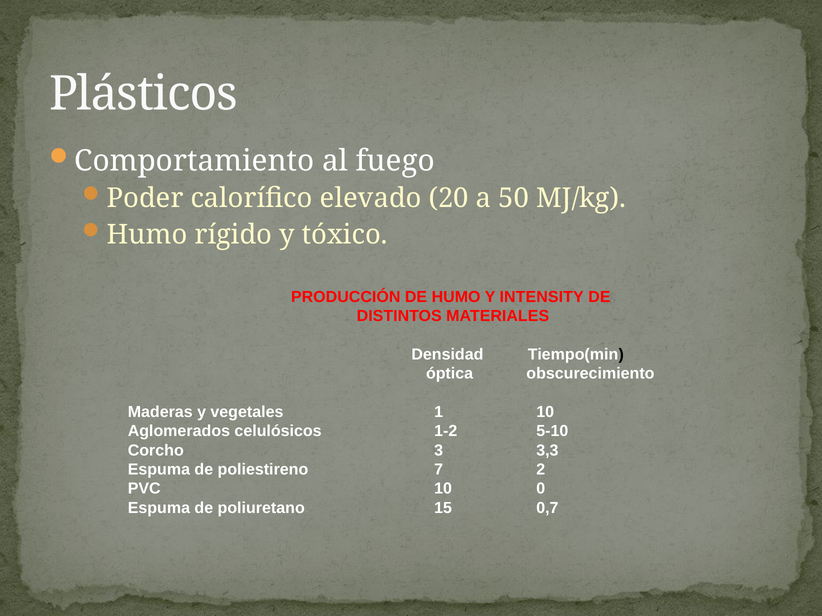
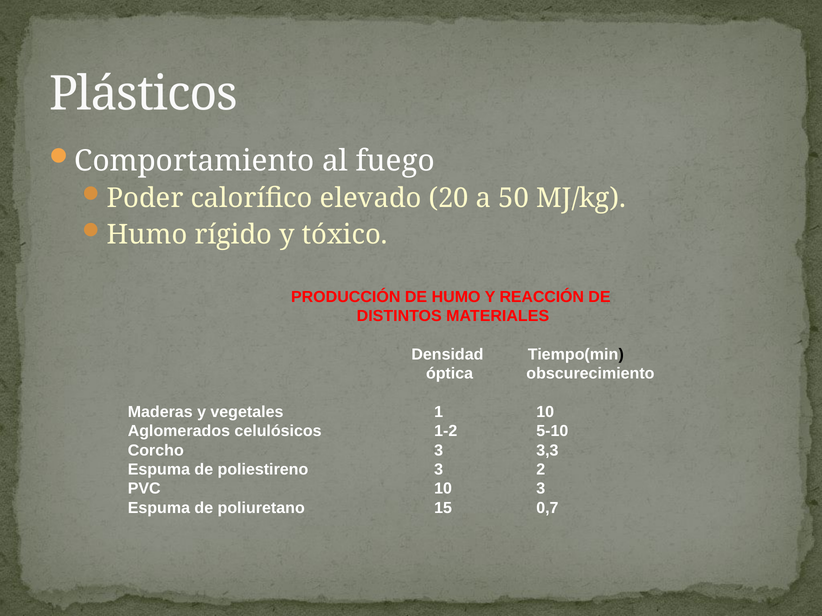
INTENSITY: INTENSITY -> REACCIÓN (542, 297)
poliestireno 7: 7 -> 3 (439, 470)
10 0: 0 -> 3 (541, 489)
